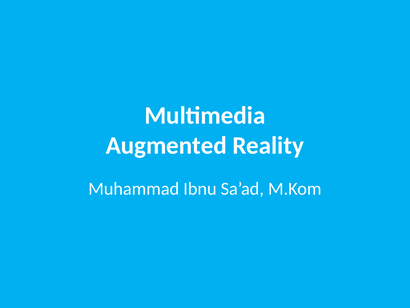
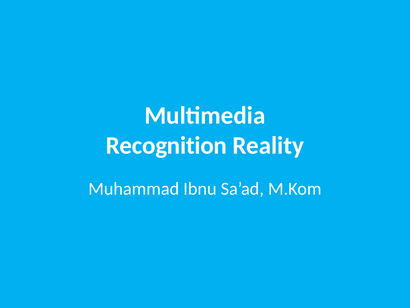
Augmented: Augmented -> Recognition (166, 145)
